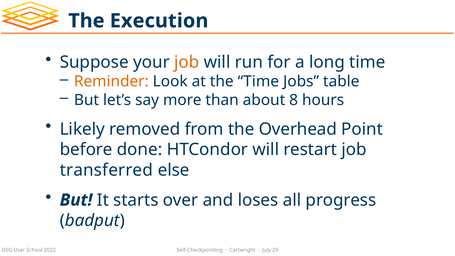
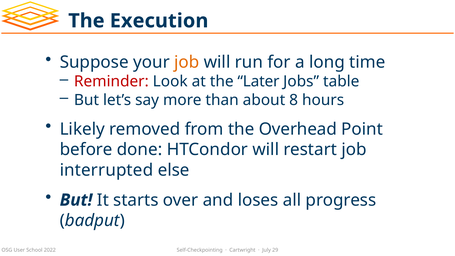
Reminder colour: orange -> red (111, 82)
the Time: Time -> Later (258, 82)
transferred: transferred -> interrupted (106, 170)
